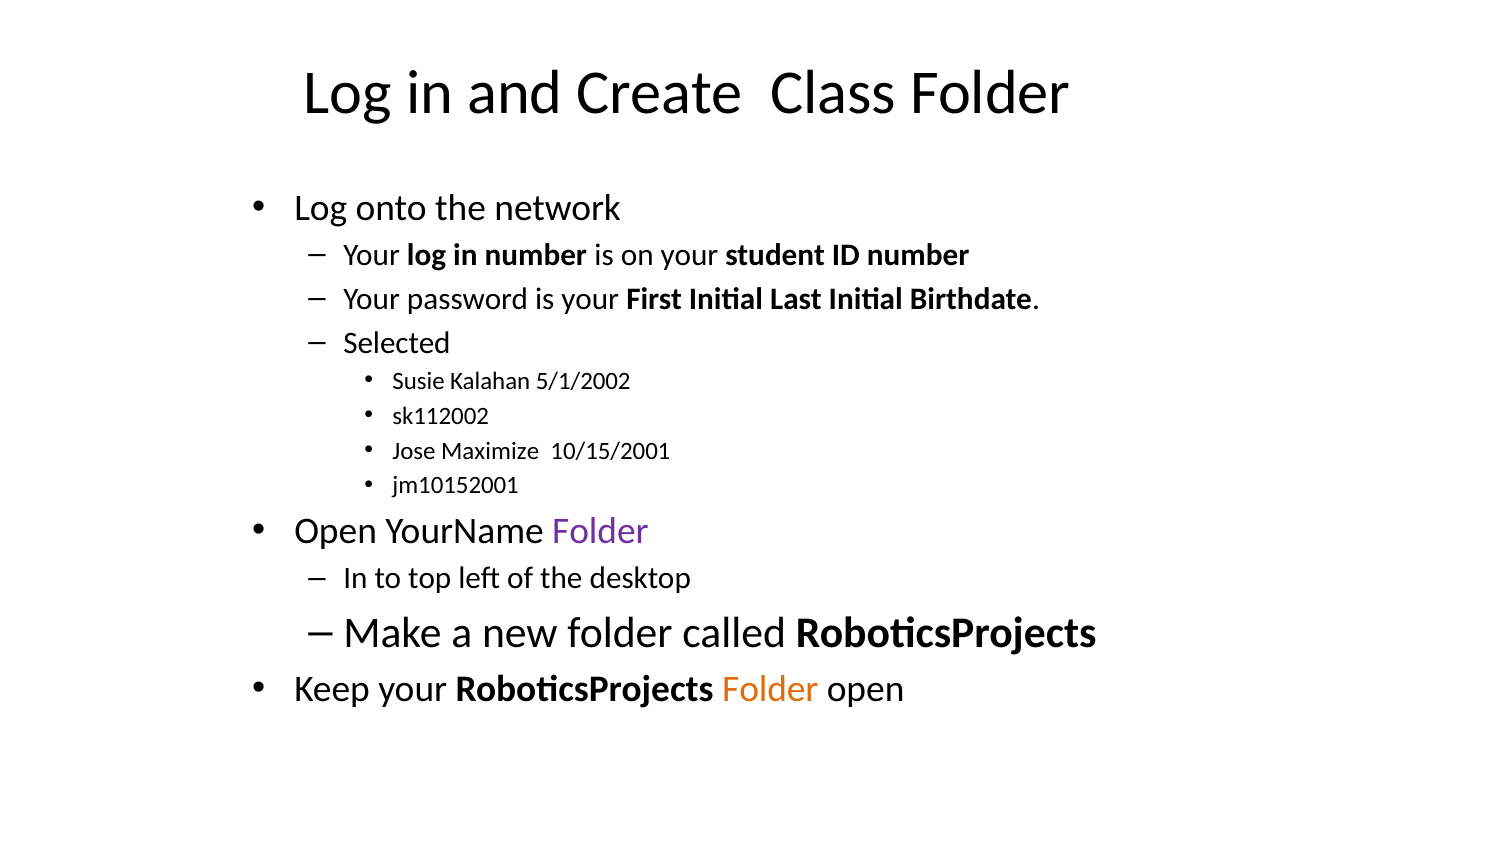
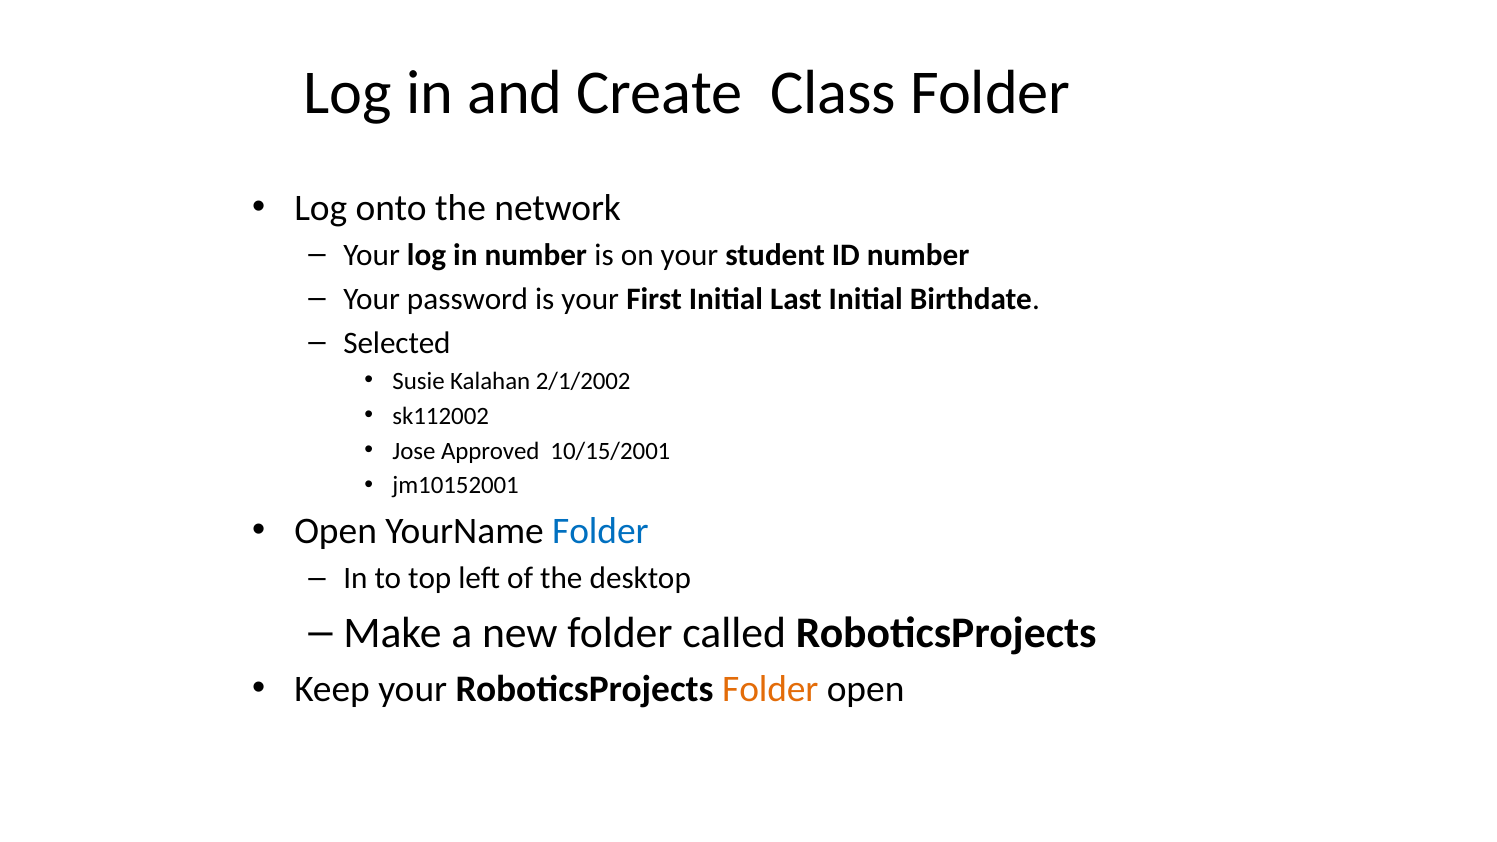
5/1/2002: 5/1/2002 -> 2/1/2002 (583, 381)
Maximize: Maximize -> Approved (490, 451)
Folder colour: purple -> blue (600, 532)
